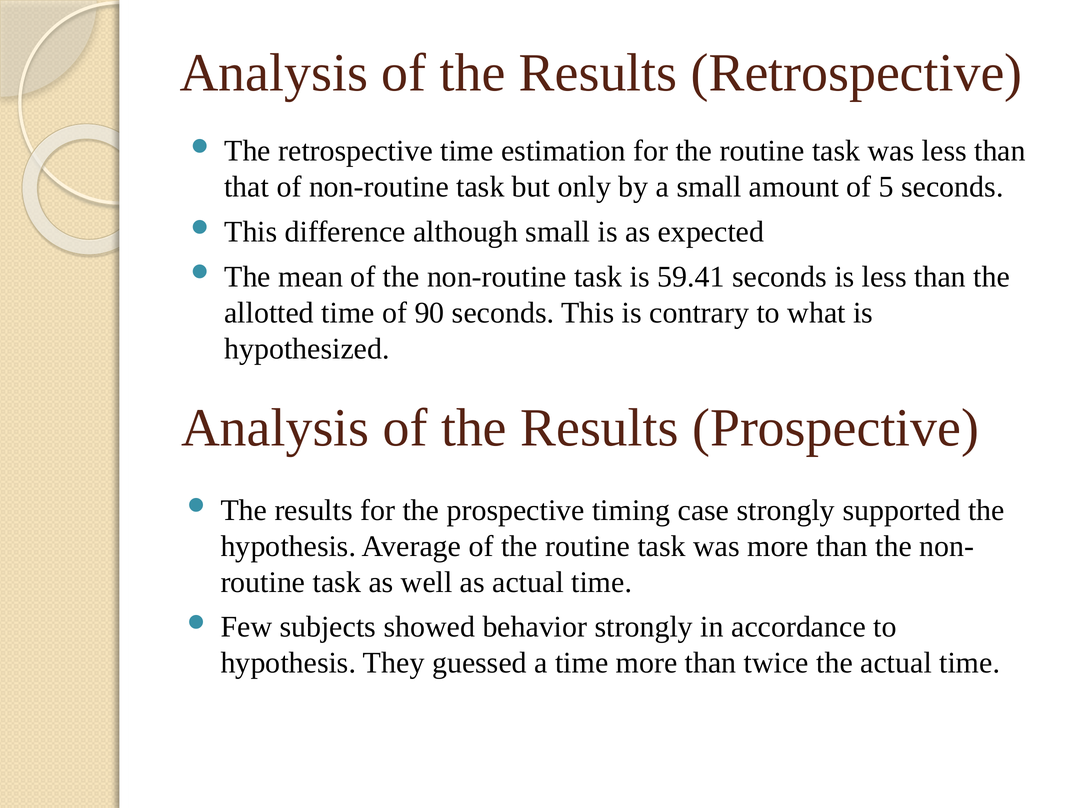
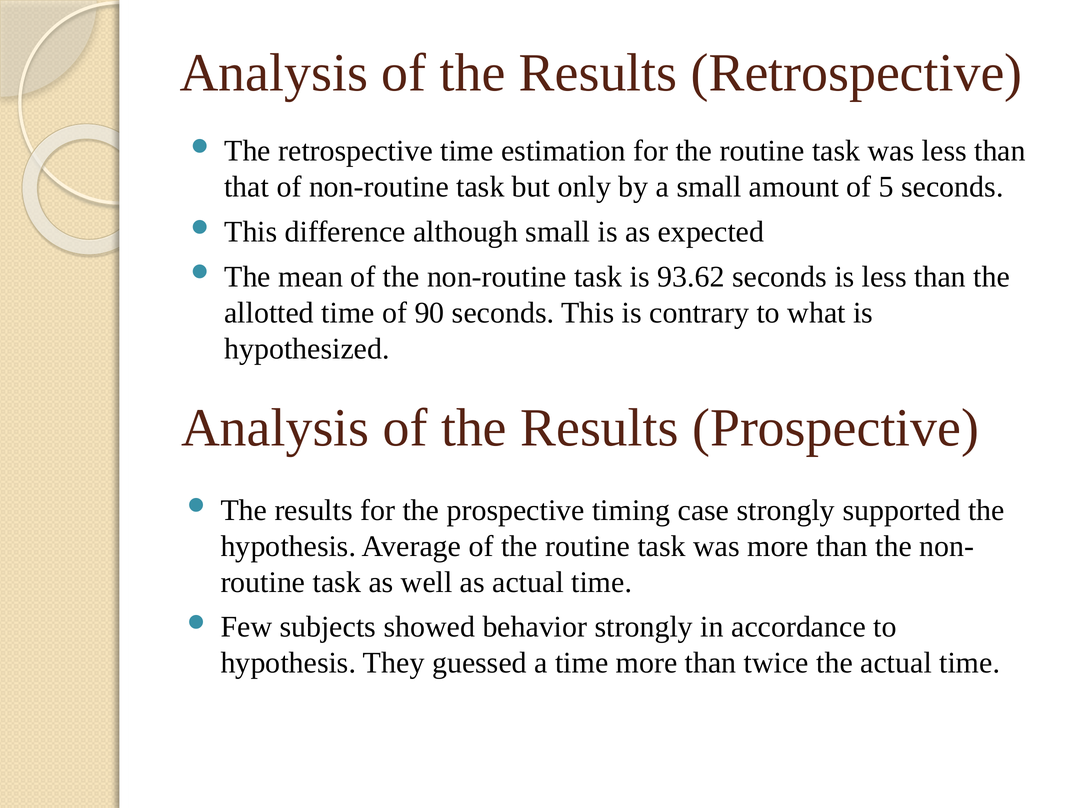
59.41: 59.41 -> 93.62 (691, 277)
